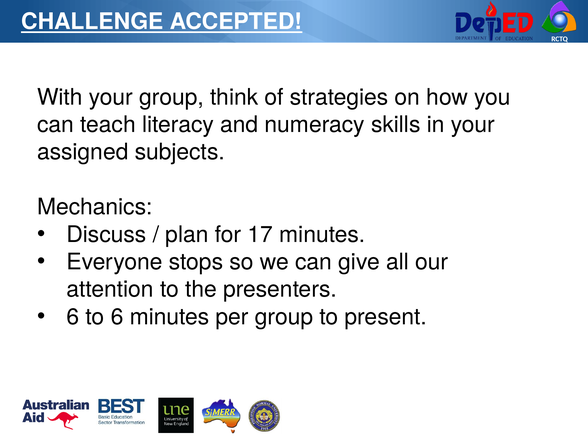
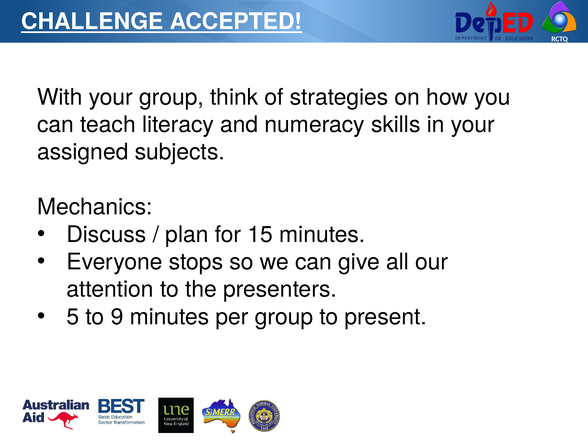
17: 17 -> 15 (260, 234)
6: 6 -> 5 (73, 317)
to 6: 6 -> 9 (117, 317)
